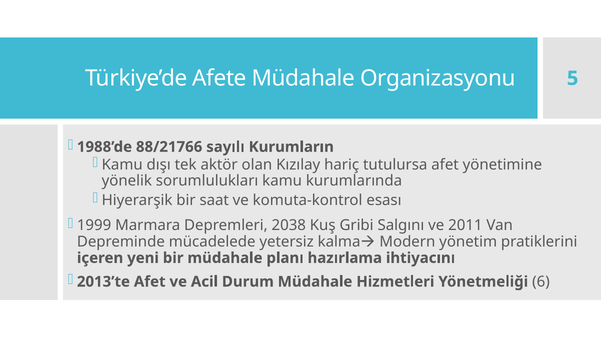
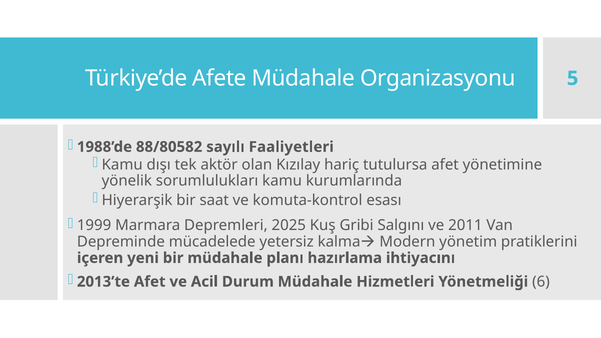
88/21766: 88/21766 -> 88/80582 (169, 147)
Kurumların: Kurumların -> Faaliyetleri (291, 147)
2038: 2038 -> 2025 (289, 226)
